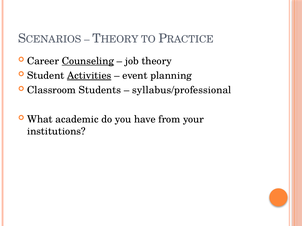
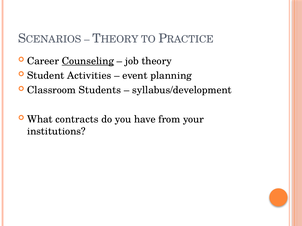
Activities underline: present -> none (89, 76)
syllabus/professional: syllabus/professional -> syllabus/development (182, 90)
academic: academic -> contracts (77, 119)
